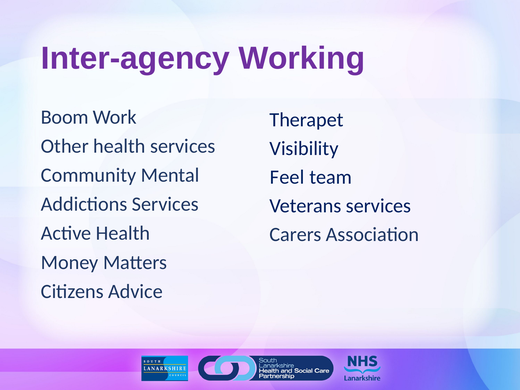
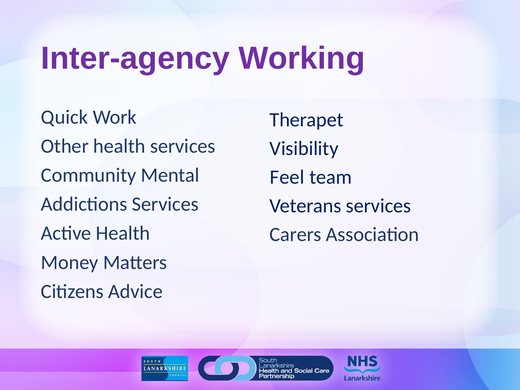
Boom: Boom -> Quick (65, 117)
